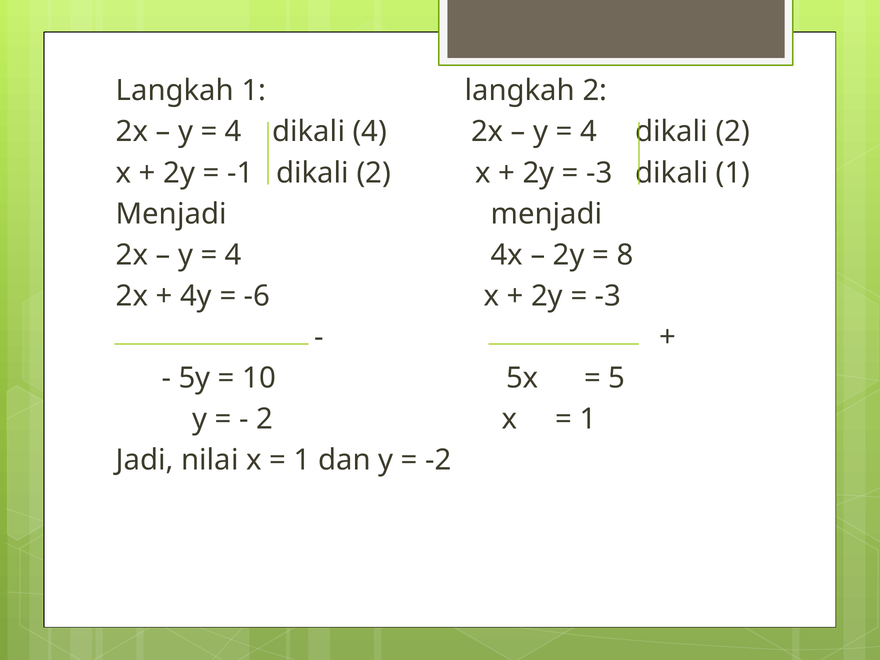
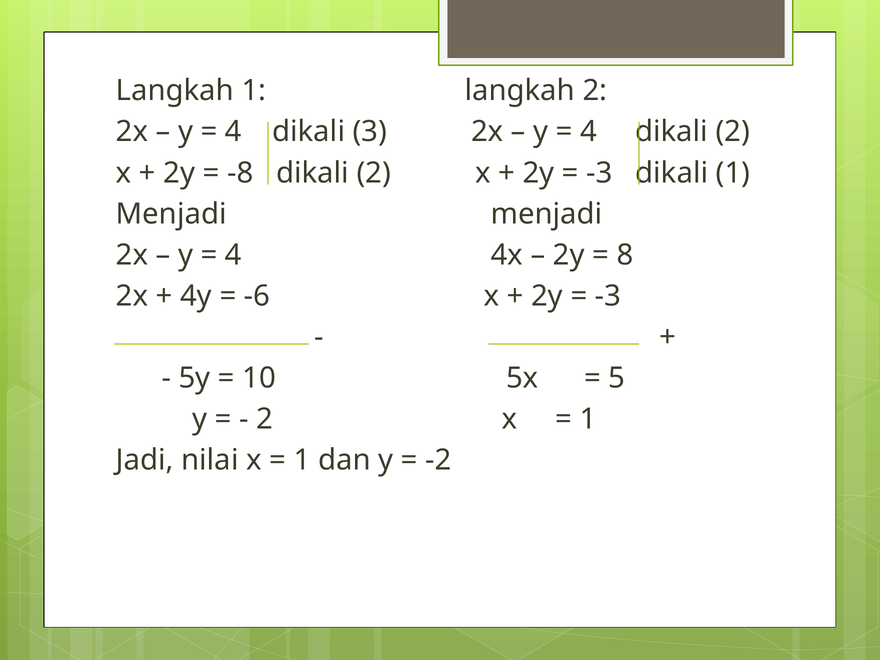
dikali 4: 4 -> 3 (370, 132)
-1: -1 -> -8 (240, 173)
